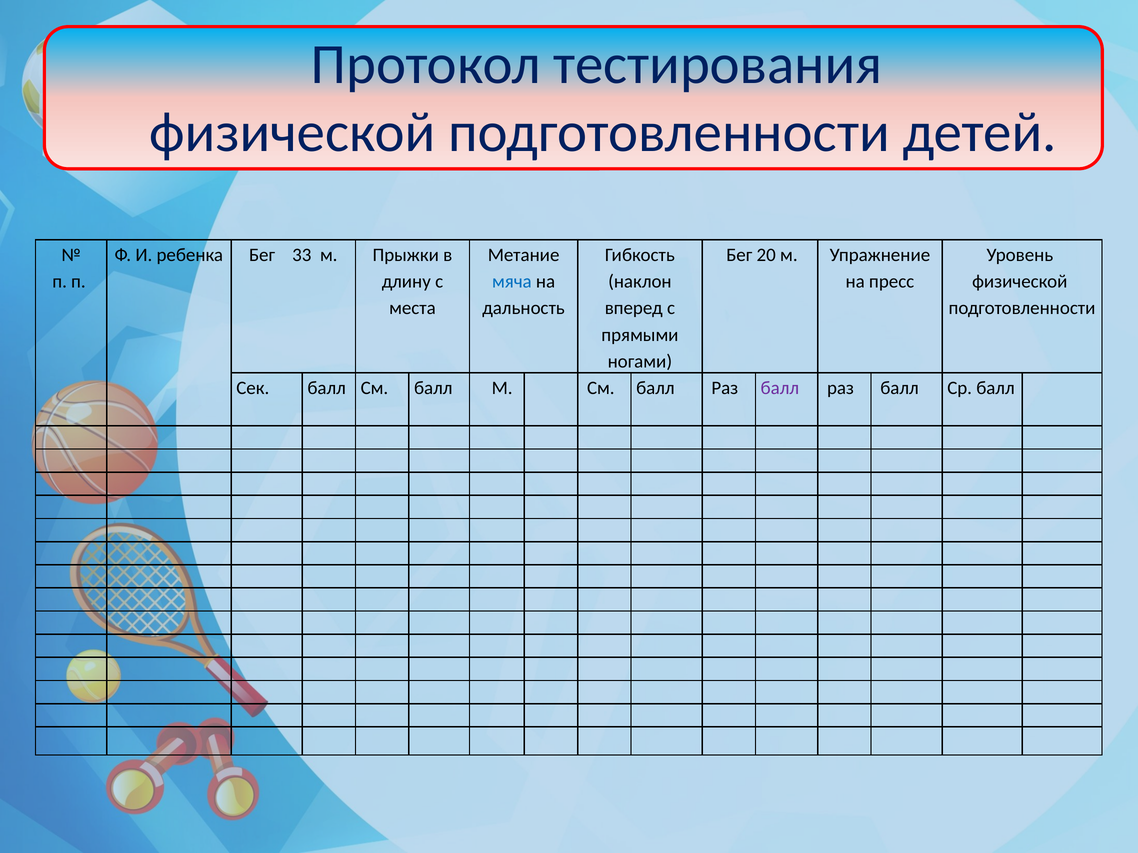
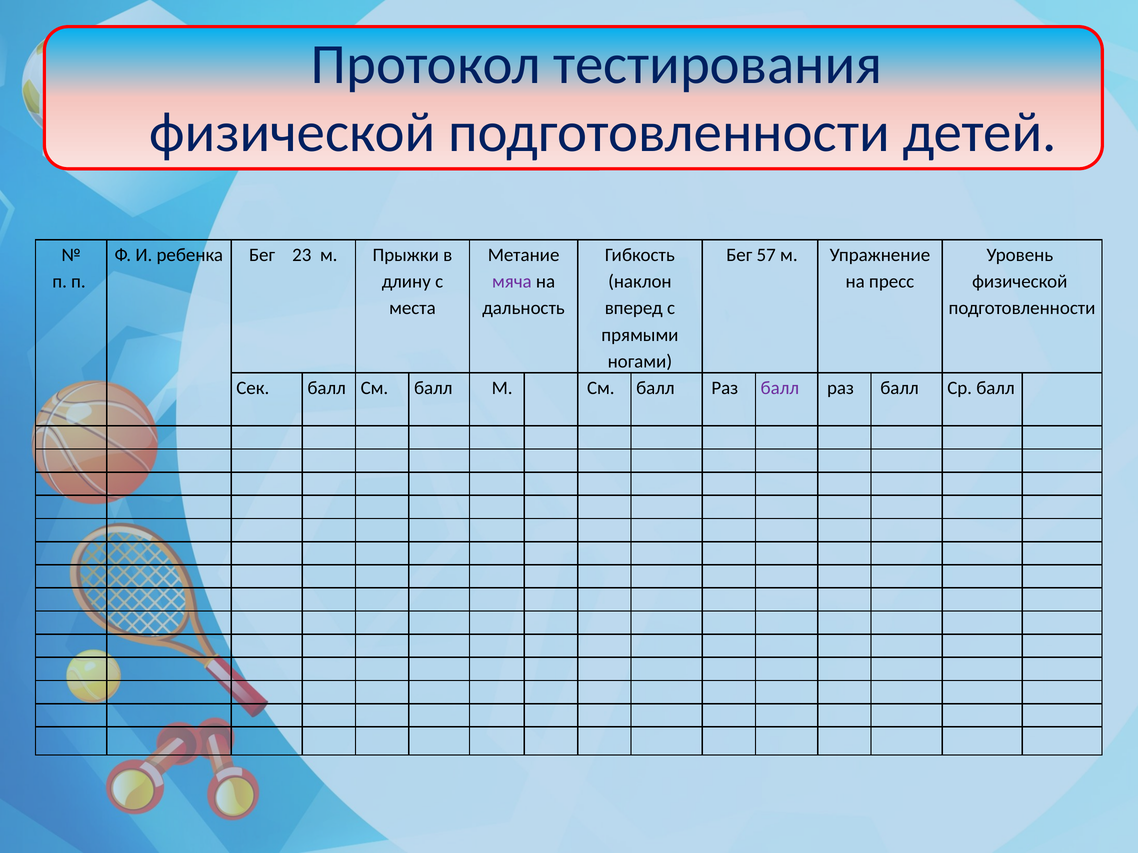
33: 33 -> 23 (302, 255)
20: 20 -> 57 (766, 255)
мяча colour: blue -> purple (512, 282)
